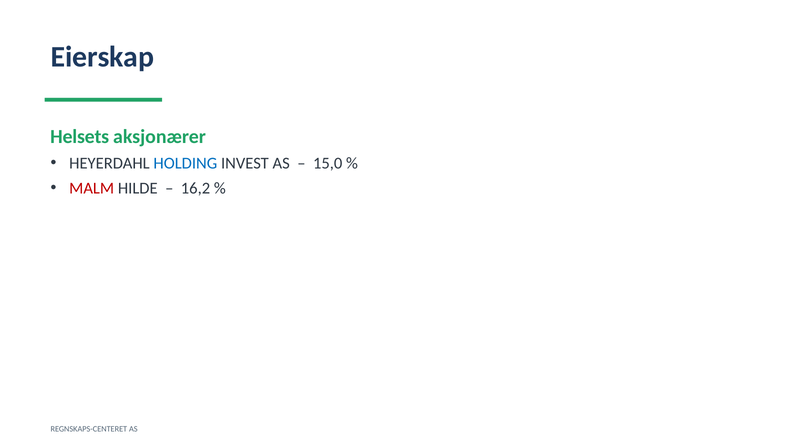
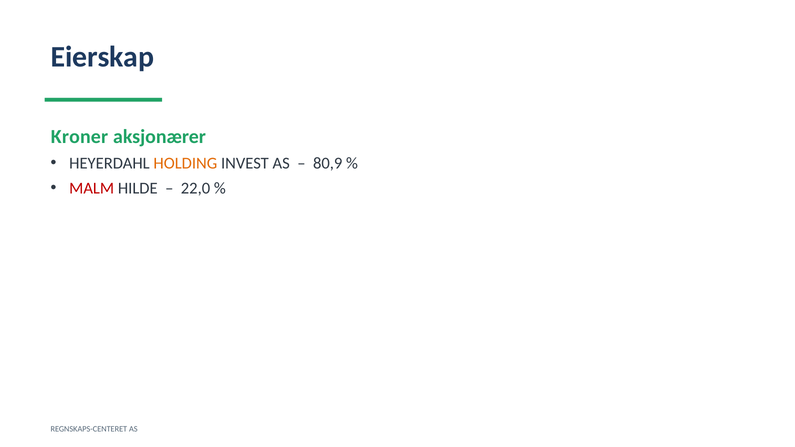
Helsets: Helsets -> Kroner (79, 137)
HOLDING colour: blue -> orange (185, 163)
15,0: 15,0 -> 80,9 (328, 163)
16,2: 16,2 -> 22,0 (195, 188)
